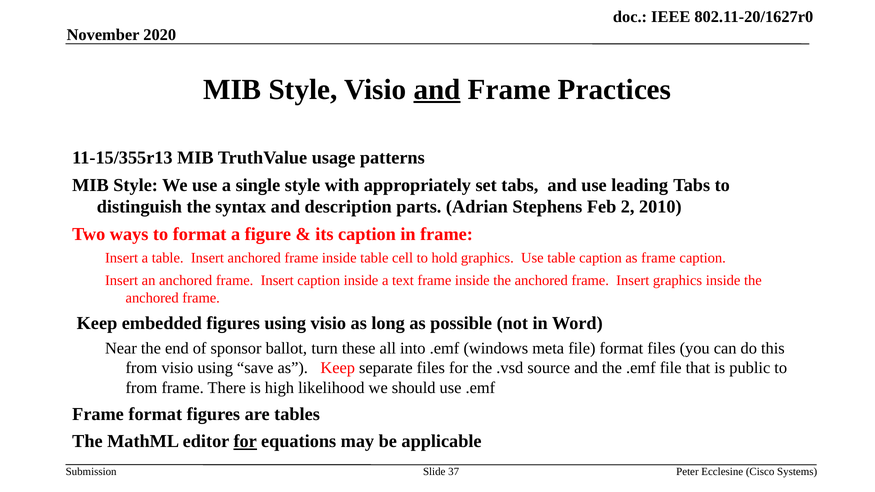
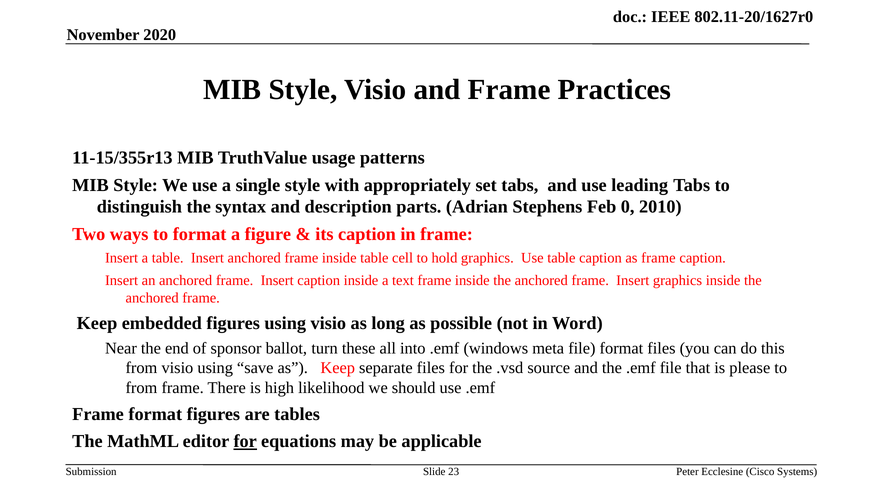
and underline: present -> none (437, 89)
2: 2 -> 0 (628, 207)
public: public -> please (750, 368)
37: 37 -> 23 (454, 472)
